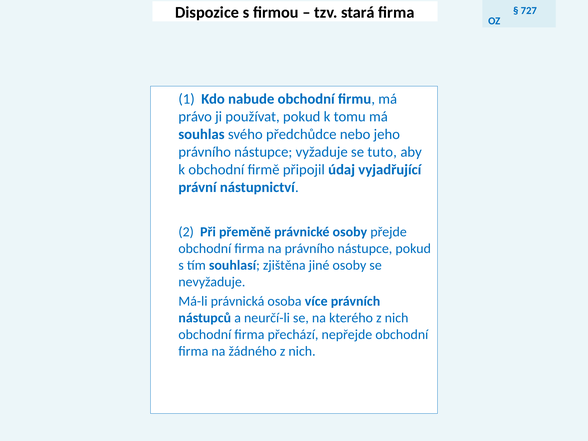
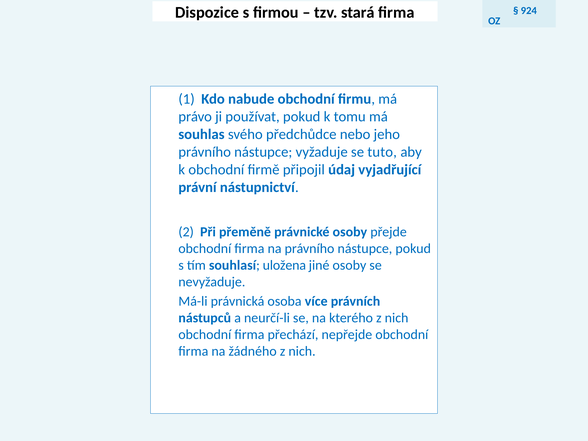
727: 727 -> 924 (529, 11)
zjištěna: zjištěna -> uložena (284, 265)
